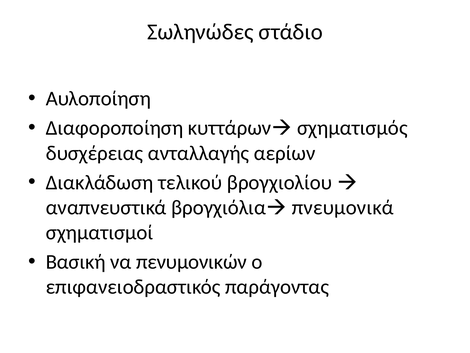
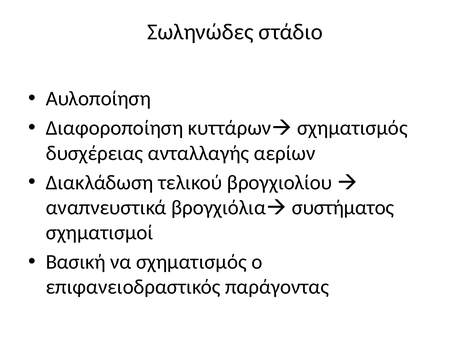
πνευμονικά: πνευμονικά -> συστήματος (343, 207)
να πενυμονικών: πενυμονικών -> σχηματισμός (191, 262)
